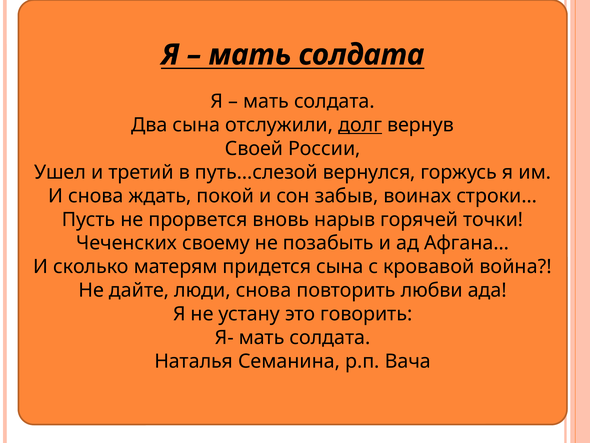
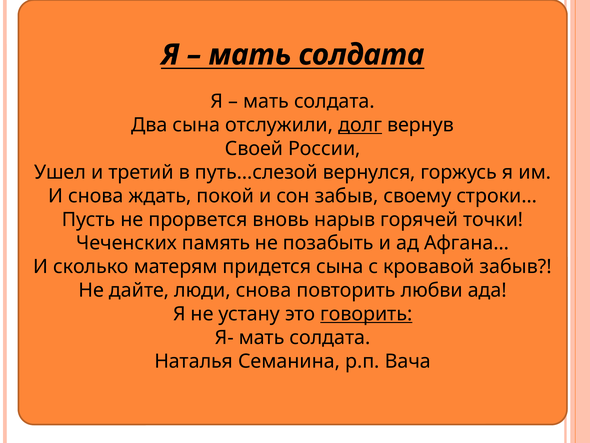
воинах: воинах -> своему (417, 196)
своему: своему -> память (216, 243)
кровавой война: война -> забыв (516, 266)
говорить underline: none -> present (366, 314)
